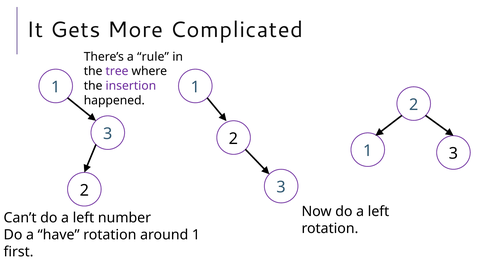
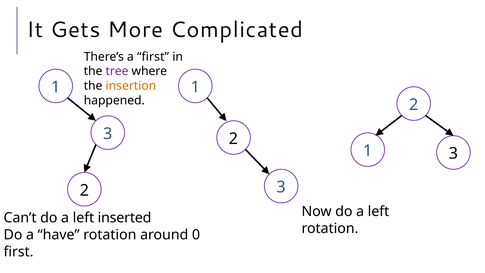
a rule: rule -> first (153, 57)
insertion colour: purple -> orange (131, 86)
number: number -> inserted (125, 218)
around 1: 1 -> 0 (196, 235)
